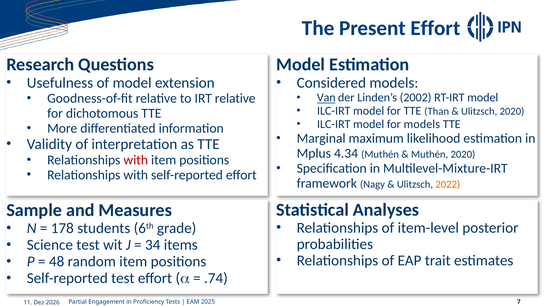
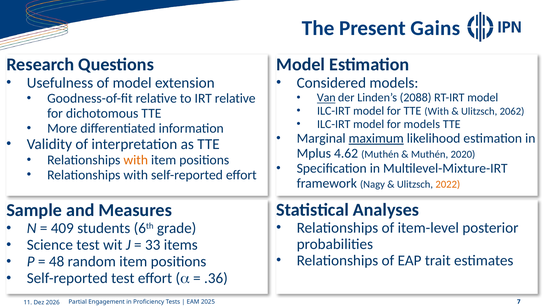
Present Effort: Effort -> Gains (435, 28)
2002: 2002 -> 2088 (416, 98)
TTE Than: Than -> With (437, 111)
Ulitzsch 2020: 2020 -> 2062 (512, 111)
maximum underline: none -> present (376, 138)
4.34: 4.34 -> 4.62 (346, 153)
with colour: red -> orange (136, 160)
178: 178 -> 409 (62, 228)
34: 34 -> 33 (153, 245)
.74: .74 -> .36 (216, 278)
